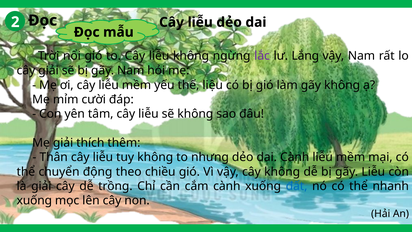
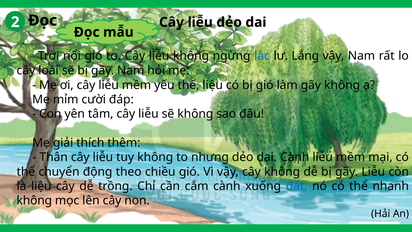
lắc colour: purple -> blue (262, 56)
cây giải: giải -> loài (49, 71)
là giải: giải -> liệu (41, 186)
xuống: xuống -> không (34, 200)
